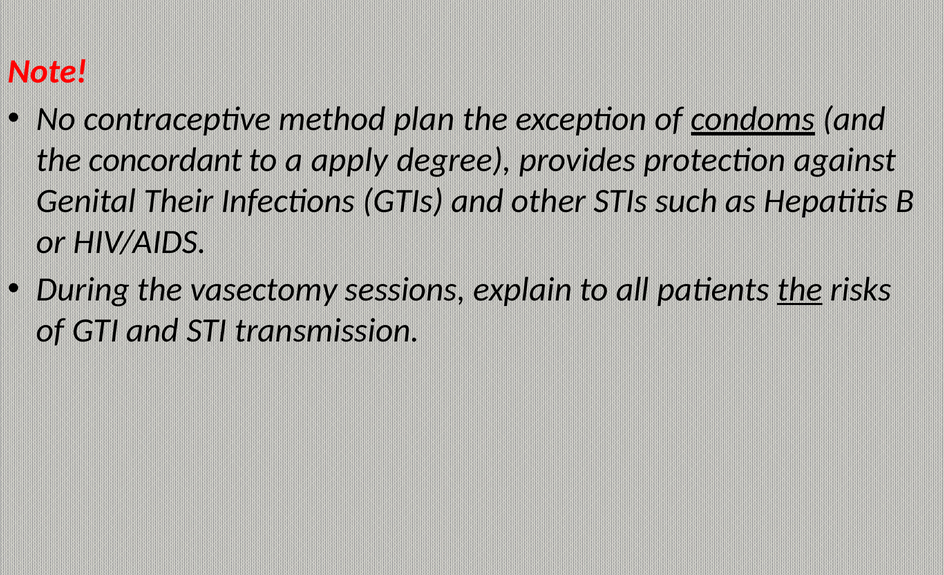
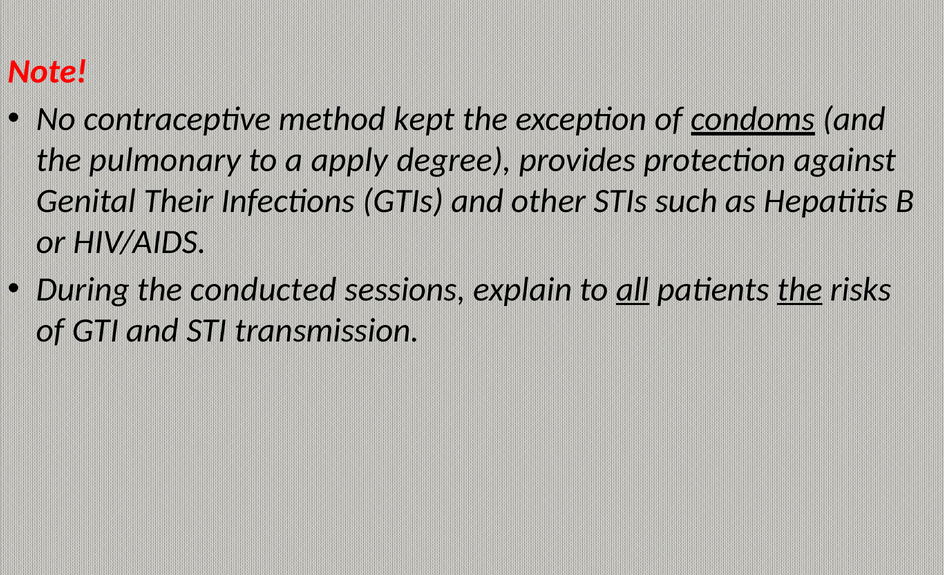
plan: plan -> kept (424, 119)
concordant: concordant -> pulmonary (165, 160)
vasectomy: vasectomy -> conducted (264, 290)
all underline: none -> present (633, 290)
